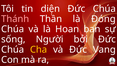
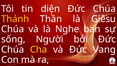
Thánh colour: pink -> yellow (15, 19)
Đóng: Đóng -> Giêsu (103, 19)
Hoan: Hoan -> Nghe (67, 29)
